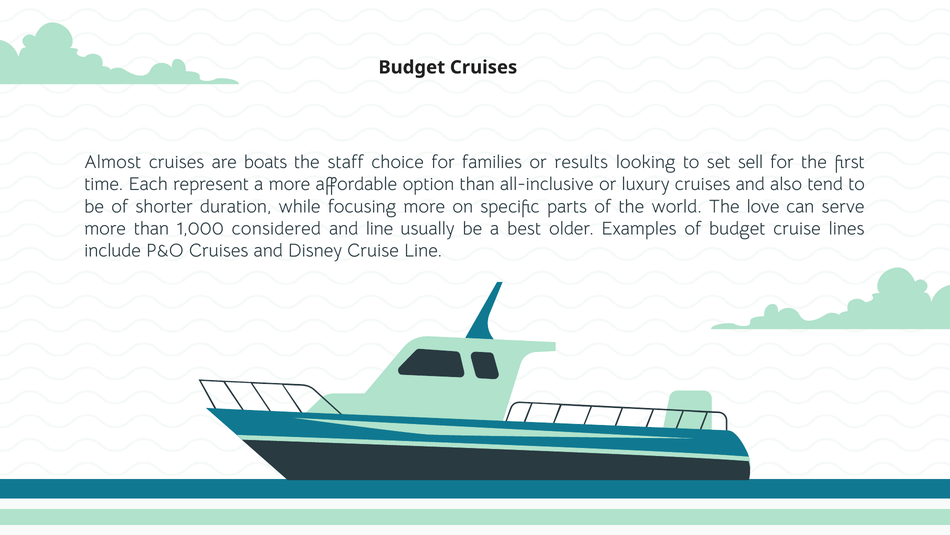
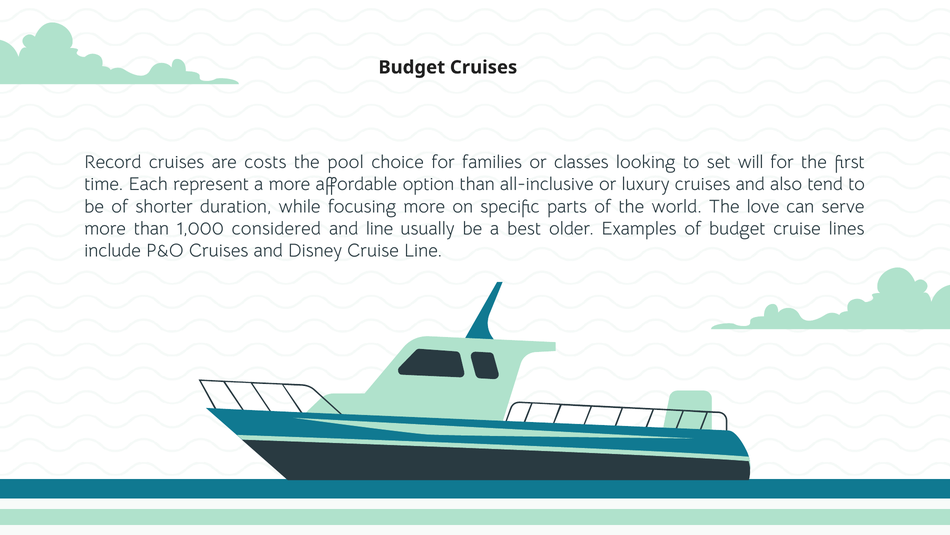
Almost: Almost -> Record (113, 162)
boats: boats -> costs (265, 162)
staff: staff -> pool (346, 162)
results: results -> classes (581, 162)
sell: sell -> will (751, 162)
